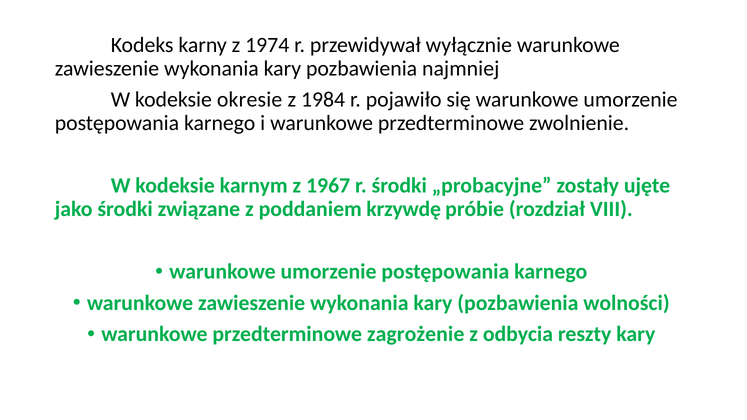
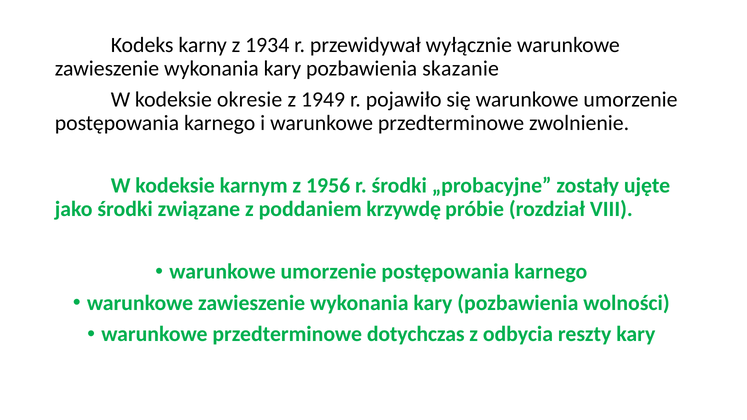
1974: 1974 -> 1934 (267, 45)
najmniej: najmniej -> skazanie (461, 68)
1984: 1984 -> 1949 (323, 100)
1967: 1967 -> 1956 (328, 186)
zagrożenie: zagrożenie -> dotychczas (416, 334)
